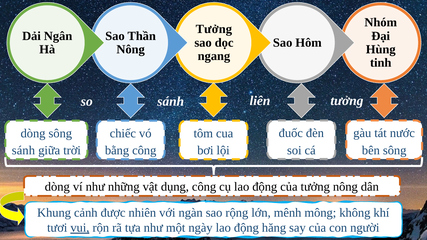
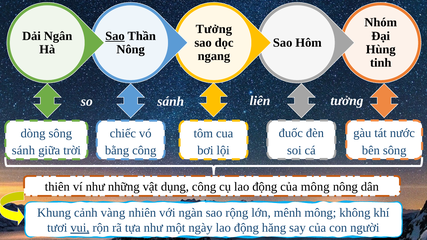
Sao underline: none -> present (115, 36)
dòng: dòng -> thiên (57, 187)
của tưởng: tưởng -> mông (315, 187)
được: được -> vàng (113, 213)
